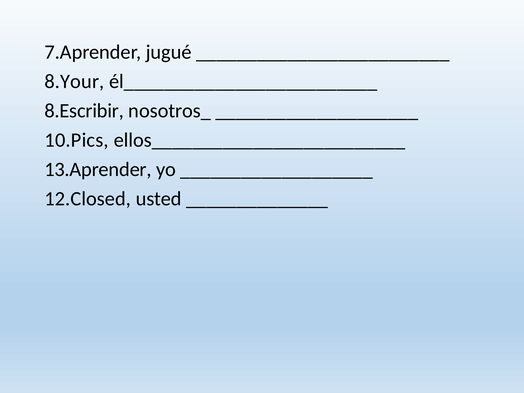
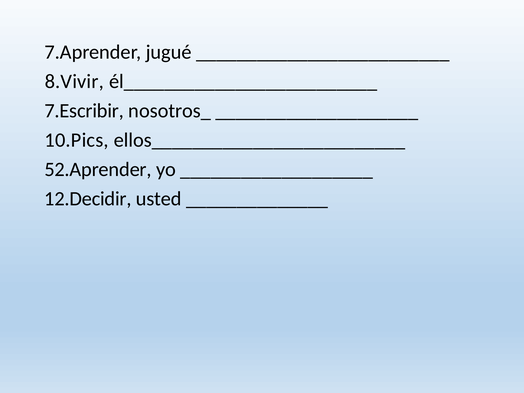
8.Your: 8.Your -> 8.Vivir (74, 82)
8.Escribir: 8.Escribir -> 7.Escribir (84, 111)
13.Aprender: 13.Aprender -> 52.Aprender (98, 169)
12.Closed: 12.Closed -> 12.Decidir (88, 199)
